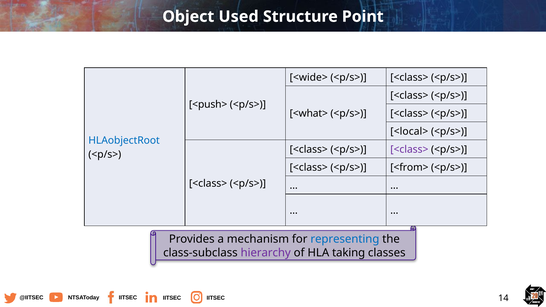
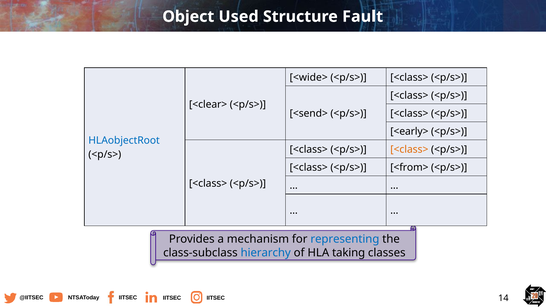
Point: Point -> Fault (363, 17)
<push>: <push> -> <clear> (208, 104)
<what>: <what> -> <send> (309, 113)
<local>: <local> -> <early> (409, 131)
<class> colour: purple -> orange (409, 149)
hierarchy colour: purple -> blue (266, 253)
